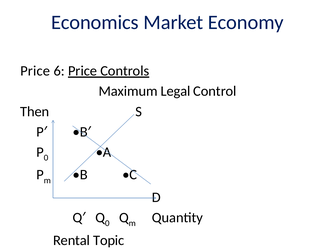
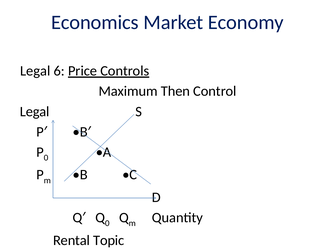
Price: Price -> Legal (35, 71)
Legal: Legal -> Then (175, 91)
Then: Then -> Legal (35, 112)
